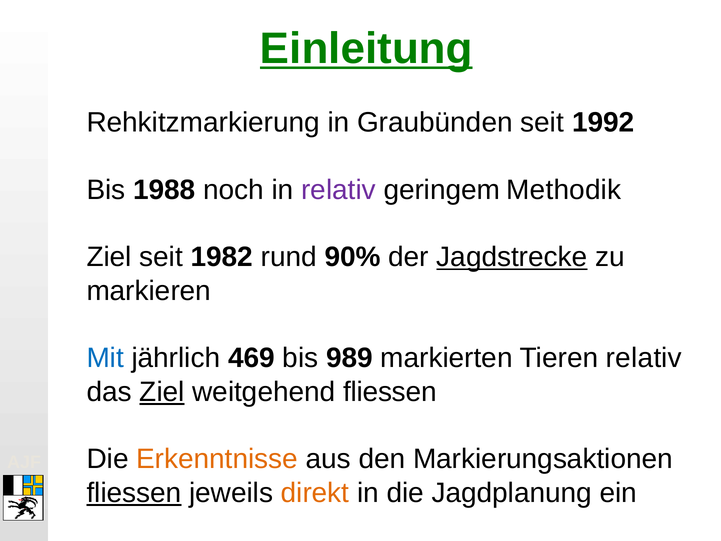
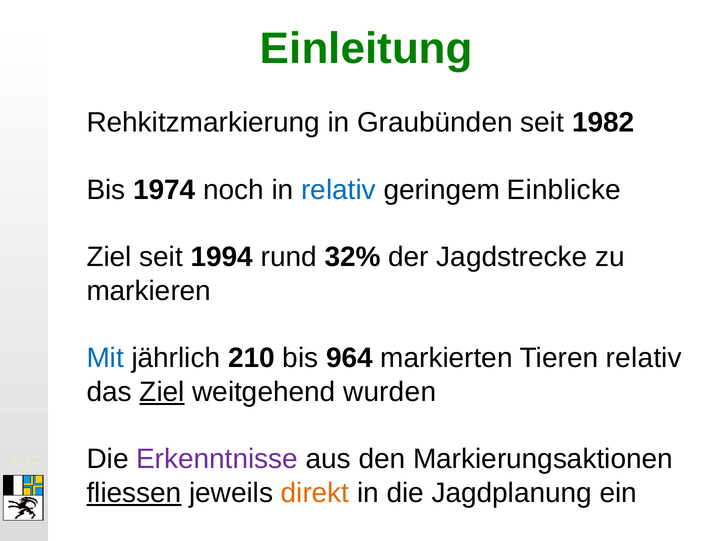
Einleitung underline: present -> none (366, 49)
1992: 1992 -> 1982 (603, 122)
1988: 1988 -> 1974 (164, 190)
relativ colour: purple -> blue (338, 190)
Methodik: Methodik -> Einblicke (564, 190)
1982: 1982 -> 1994 (222, 257)
90%: 90% -> 32% (353, 257)
Jagdstrecke underline: present -> none (512, 257)
469: 469 -> 210 (252, 358)
989: 989 -> 964 (349, 358)
weitgehend fliessen: fliessen -> wurden (390, 392)
Erkenntnisse colour: orange -> purple (217, 459)
